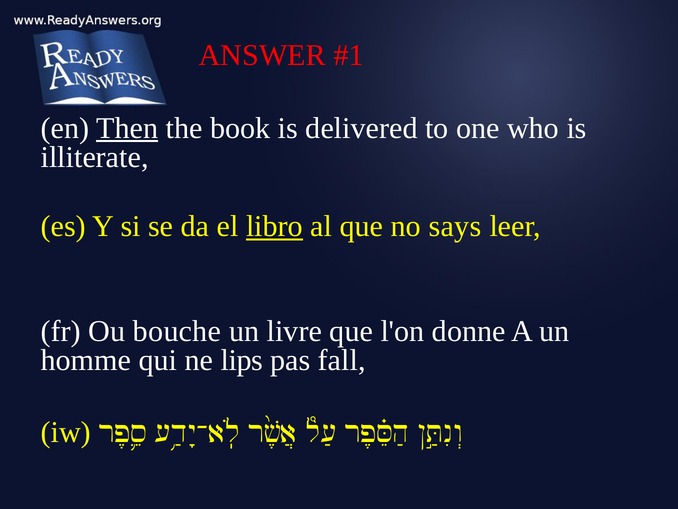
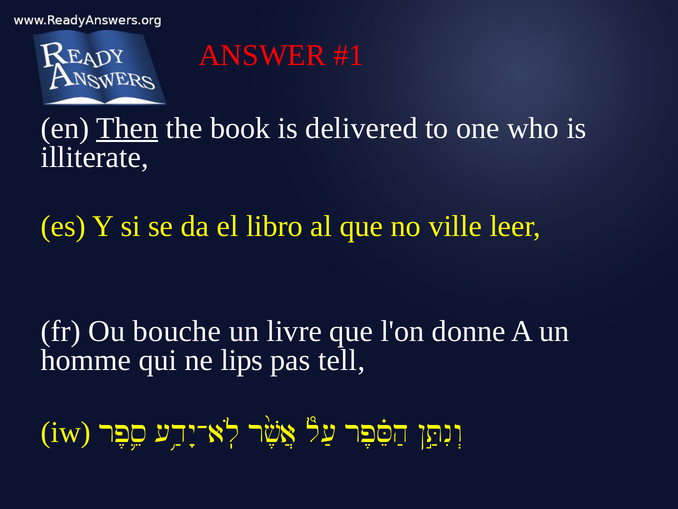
libro underline: present -> none (274, 226)
says: says -> ville (455, 226)
fall: fall -> tell (342, 360)
